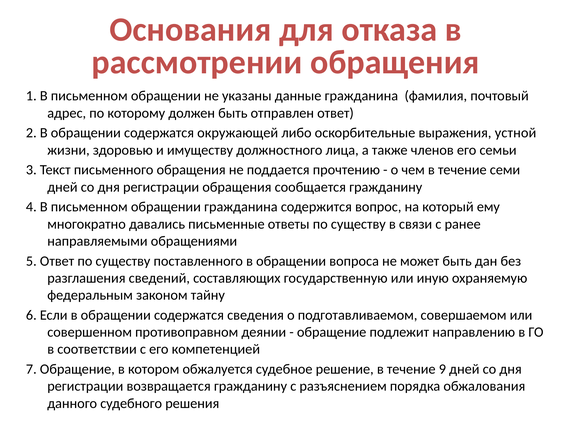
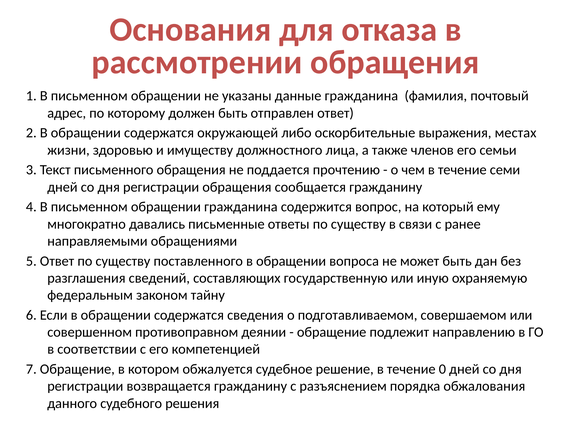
устной: устной -> местах (516, 133)
9: 9 -> 0 (442, 370)
